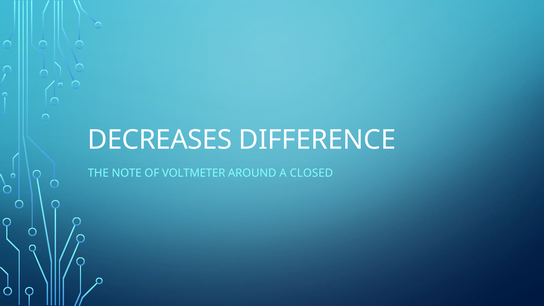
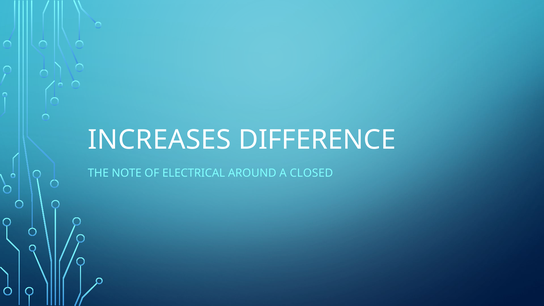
DECREASES: DECREASES -> INCREASES (159, 140)
VOLTMETER: VOLTMETER -> ELECTRICAL (194, 173)
